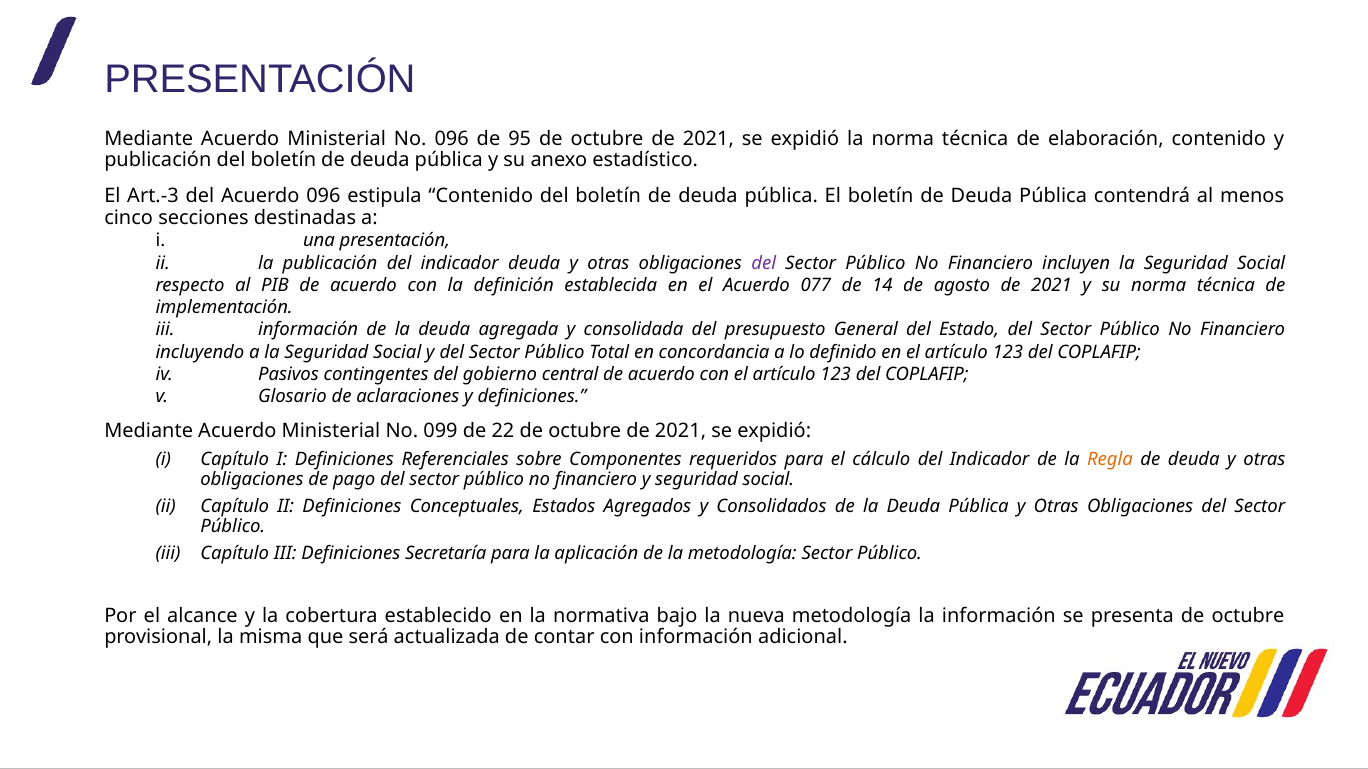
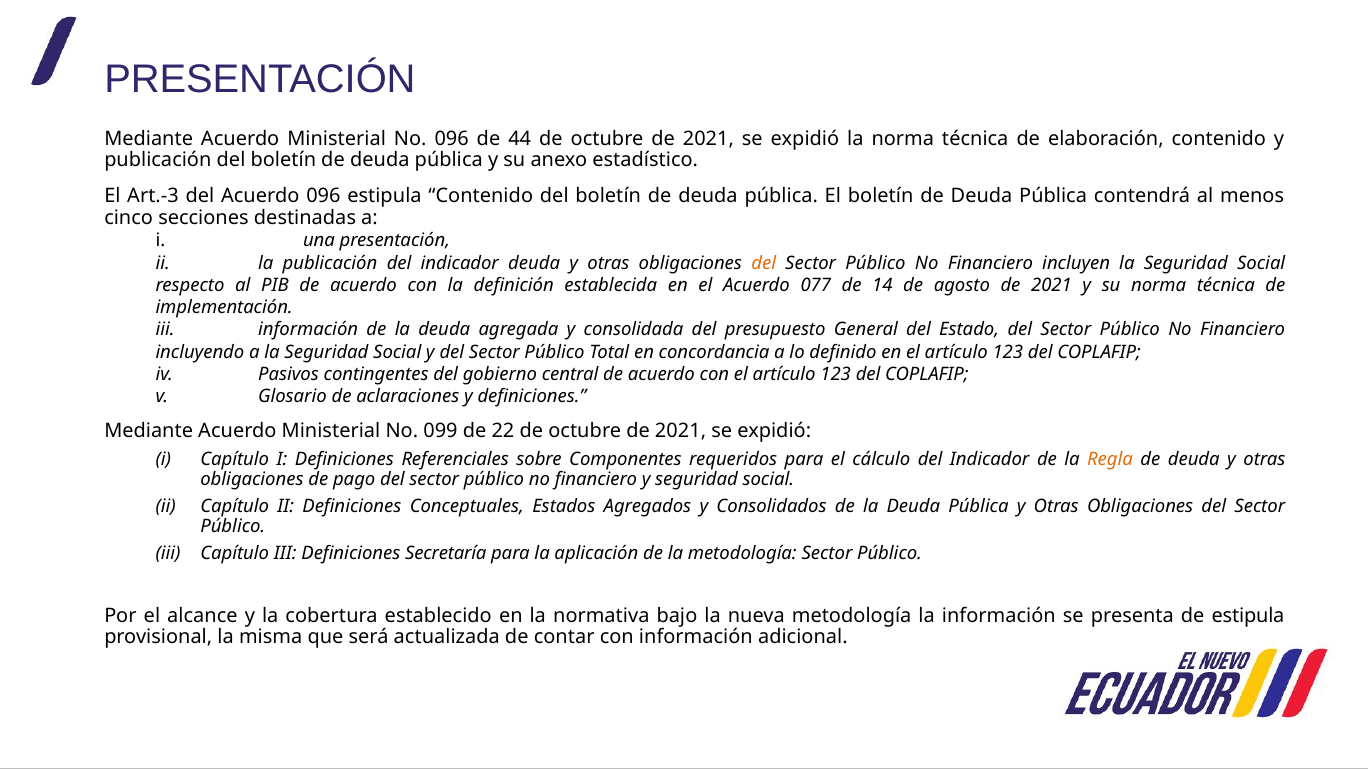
95: 95 -> 44 (520, 139)
del colour: purple -> orange (764, 263)
presenta de octubre: octubre -> estipula (1248, 616)
